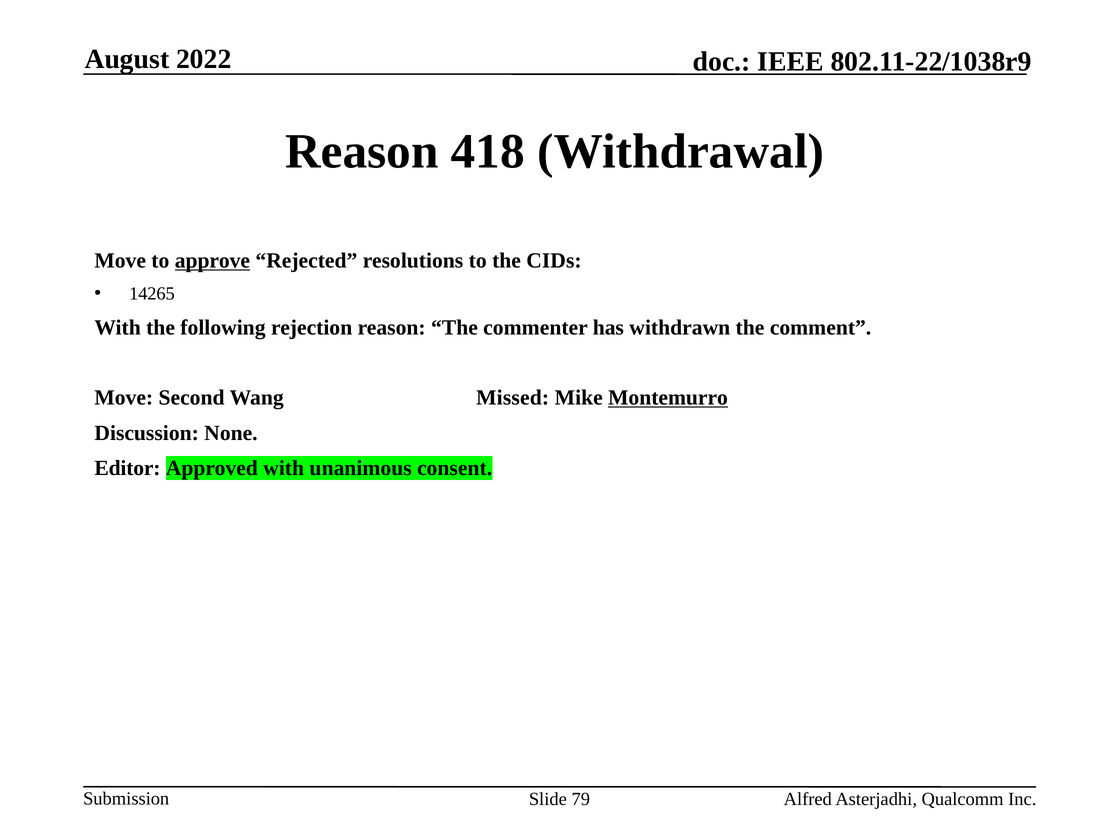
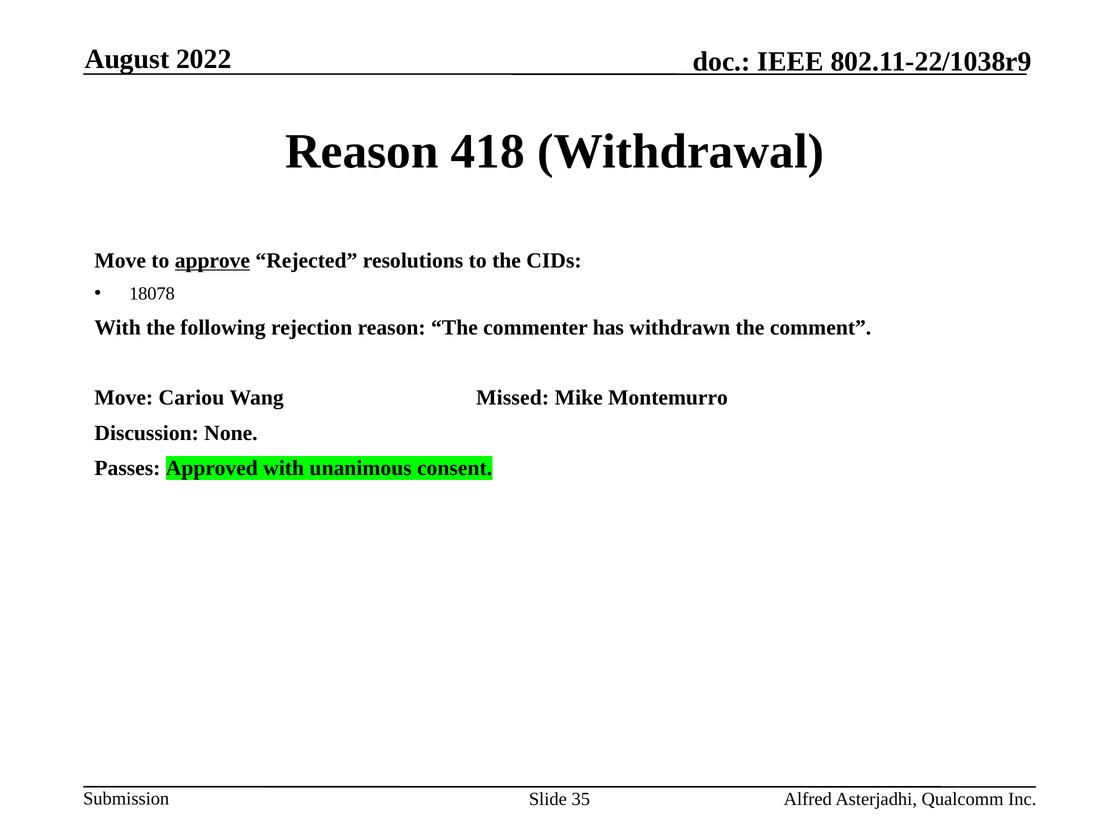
14265: 14265 -> 18078 (152, 294)
Second: Second -> Cariou (191, 398)
Montemurro underline: present -> none (668, 398)
Editor: Editor -> Passes (127, 468)
79: 79 -> 35 (581, 798)
